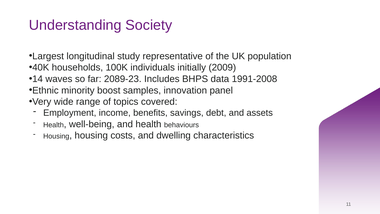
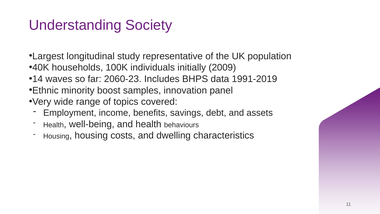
2089-23: 2089-23 -> 2060-23 (123, 79)
1991-2008: 1991-2008 -> 1991-2019 (255, 79)
